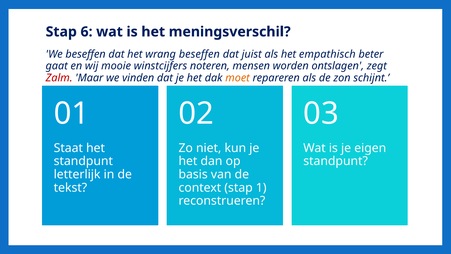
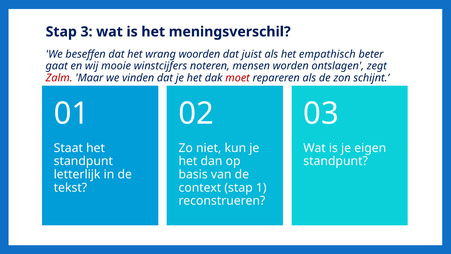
6: 6 -> 3 (87, 32)
wrang beseffen: beseffen -> woorden (199, 54)
moet colour: orange -> red (238, 78)
